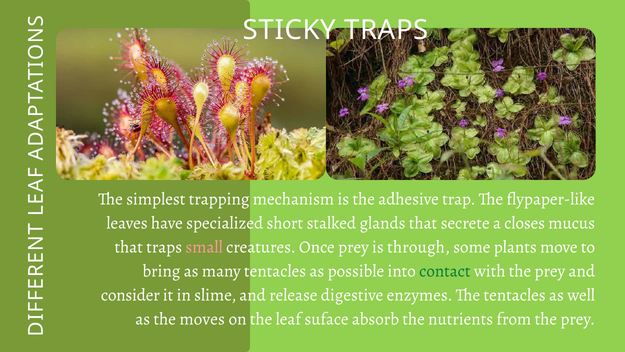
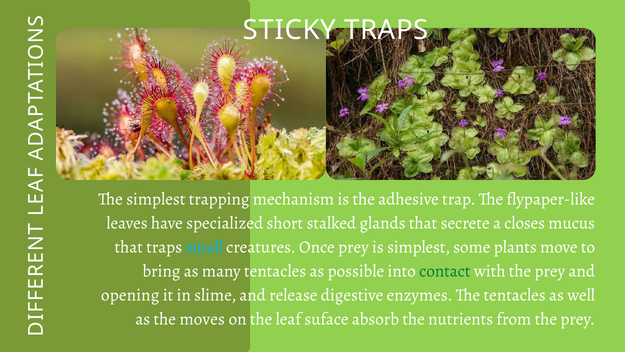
small colour: pink -> light blue (204, 247)
is through: through -> simplest (419, 247)
consider: consider -> opening (130, 295)
